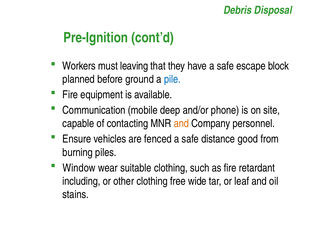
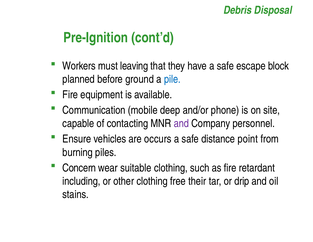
and colour: orange -> purple (181, 123)
fenced: fenced -> occurs (158, 139)
good: good -> point (248, 139)
Window: Window -> Concern (79, 168)
wide: wide -> their (197, 181)
leaf: leaf -> drip (242, 181)
